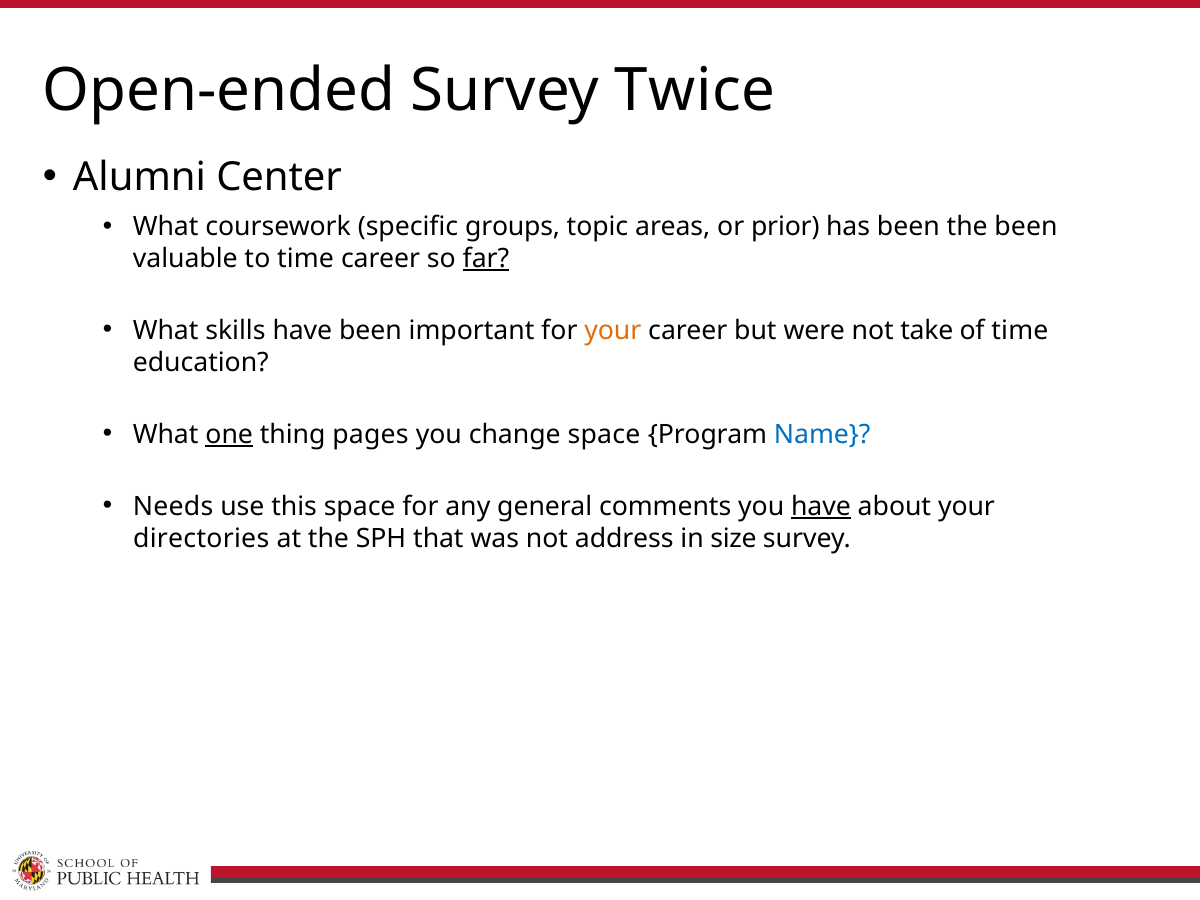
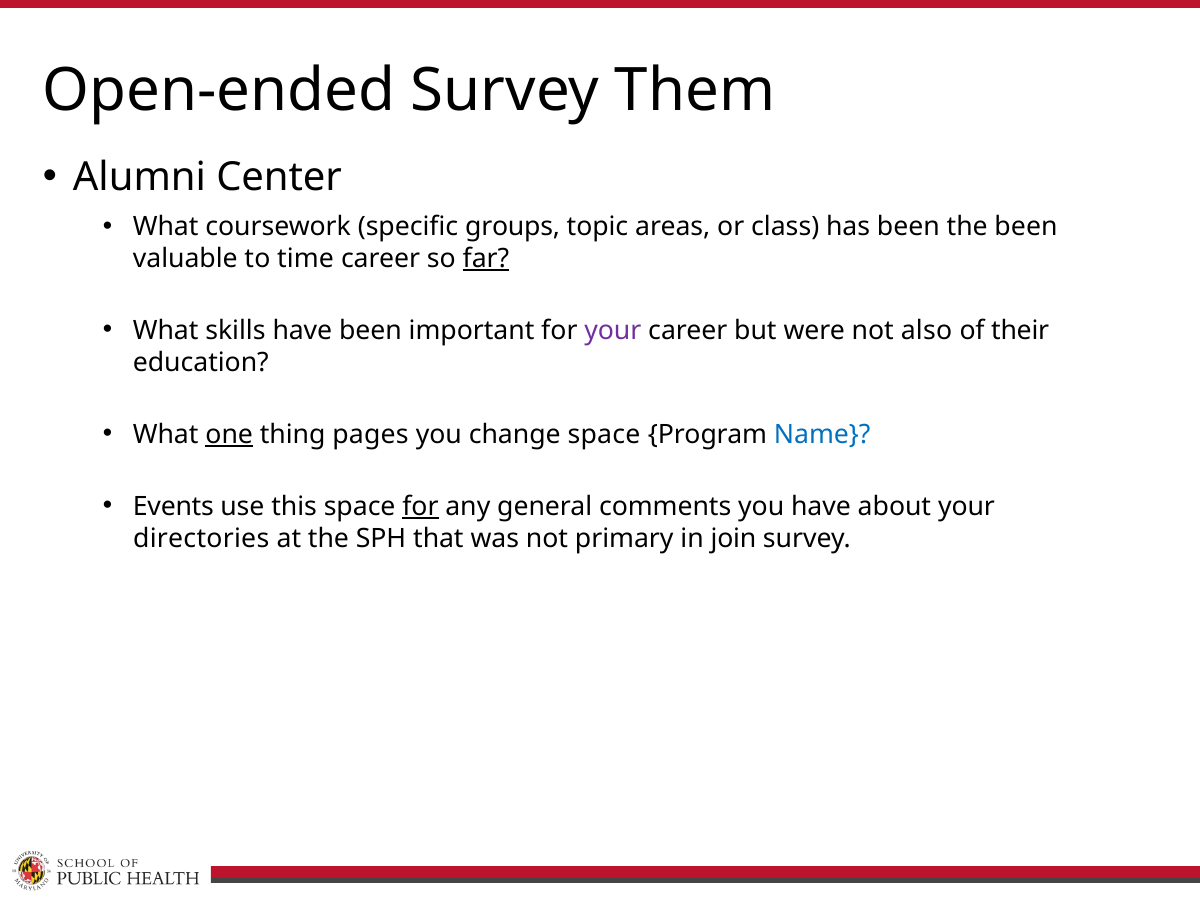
Twice: Twice -> Them (695, 91)
prior: prior -> class (785, 227)
your colour: orange -> purple (613, 331)
take: take -> also (927, 331)
of time: time -> their (1020, 331)
Needs: Needs -> Events (173, 506)
for underline: none -> present (420, 506)
have underline: present -> none (821, 506)
address: address -> primary (624, 538)
size: size -> join (733, 538)
